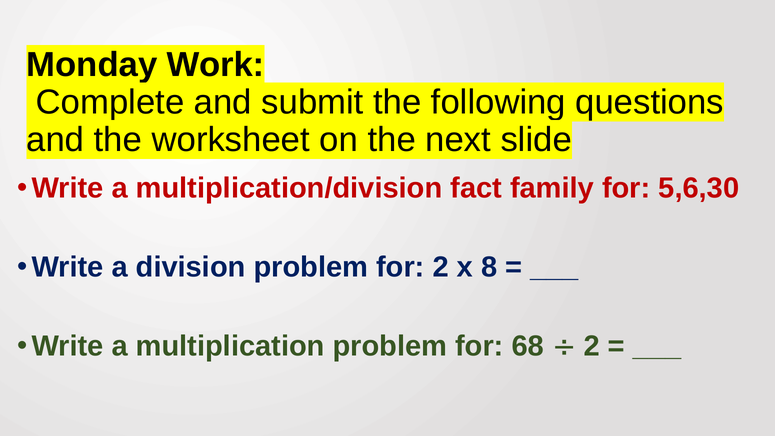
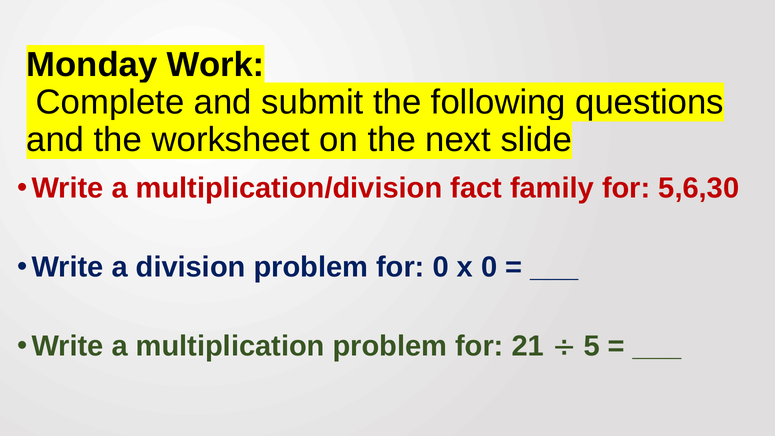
for 2: 2 -> 0 (441, 267)
x 8: 8 -> 0 (489, 267)
68: 68 -> 21 (528, 346)
2: 2 -> 5 (592, 346)
